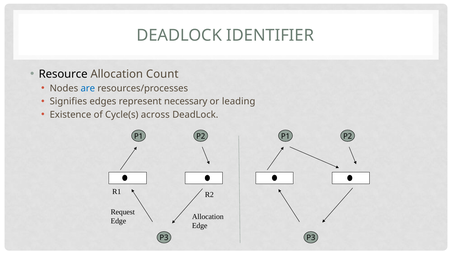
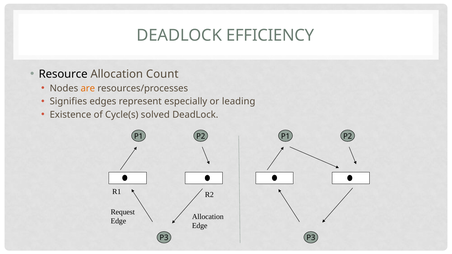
IDENTIFIER: IDENTIFIER -> EFFICIENCY (270, 36)
are colour: blue -> orange (88, 88)
necessary: necessary -> especially (186, 102)
across: across -> solved (155, 115)
